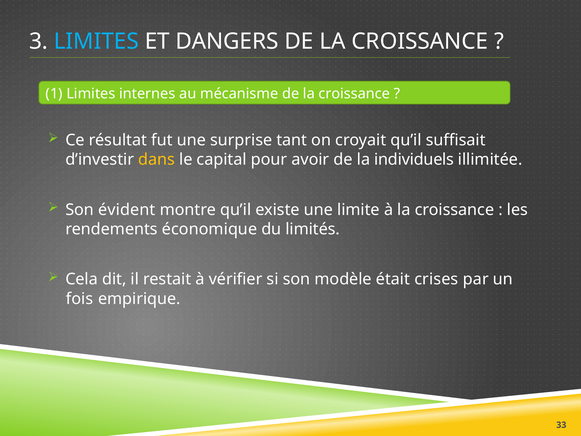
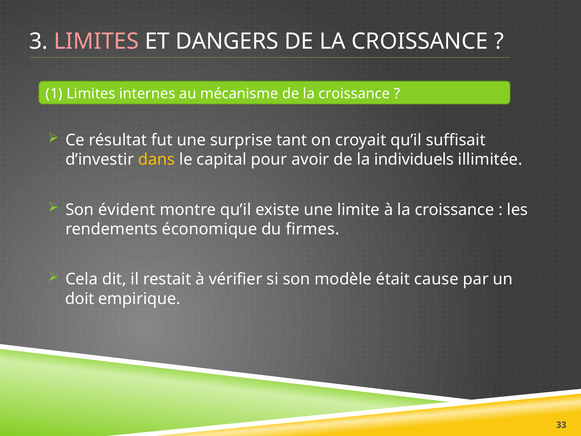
LIMITES colour: light blue -> pink (96, 41)
limités: limités -> firmes (313, 229)
crises: crises -> cause (436, 279)
fois: fois -> doit (80, 299)
